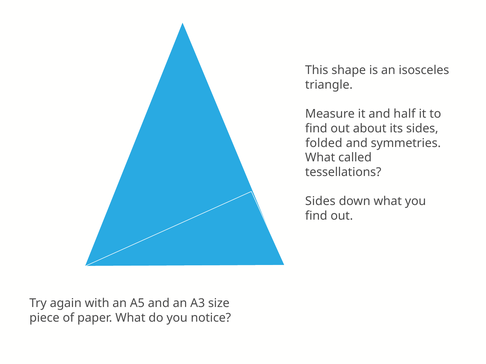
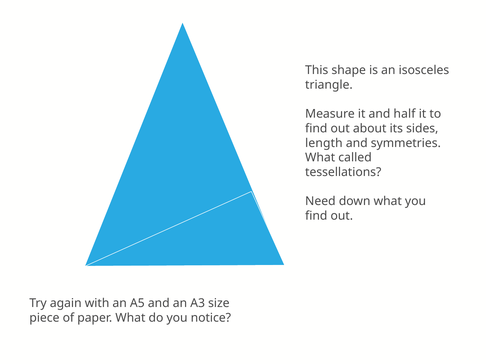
folded: folded -> length (324, 143)
Sides: Sides -> Need (320, 202)
